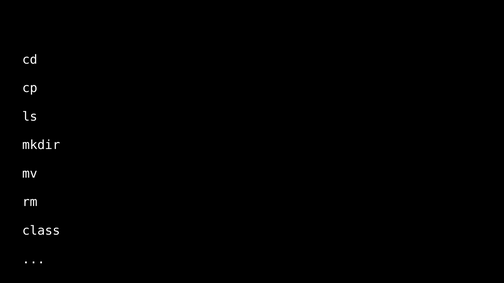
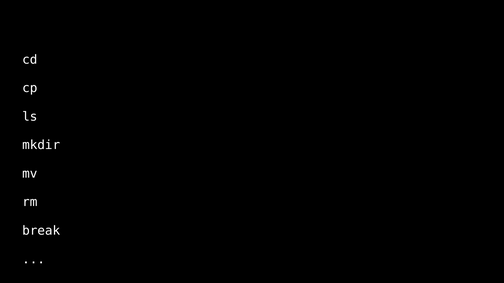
class: class -> break (41, 231)
